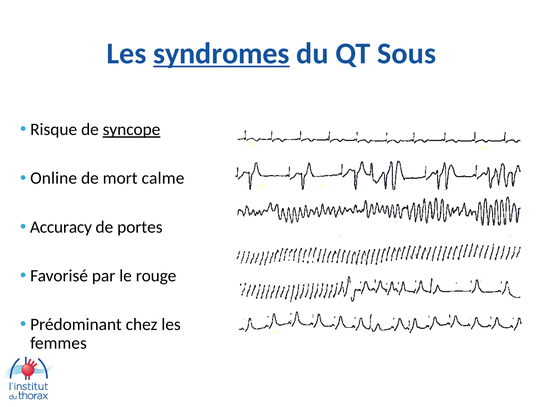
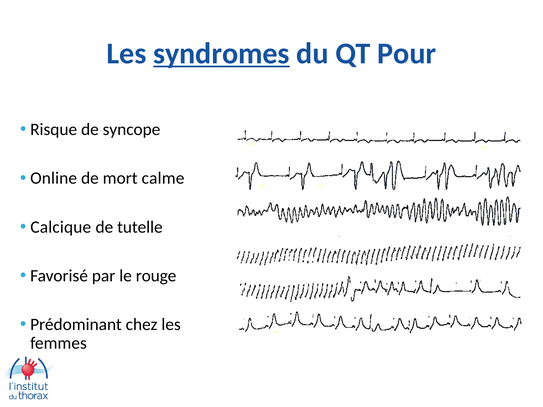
Sous: Sous -> Pour (407, 54)
syncope underline: present -> none (131, 130)
Accuracy: Accuracy -> Calcique (61, 227)
portes: portes -> tutelle (140, 227)
